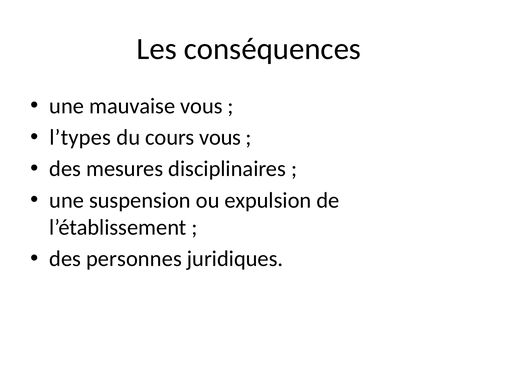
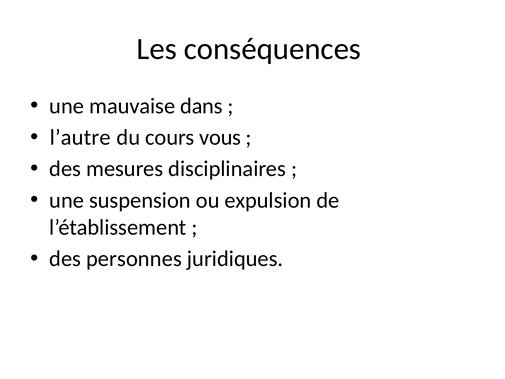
mauvaise vous: vous -> dans (201, 106)
l’types: l’types -> l’autre (80, 137)
